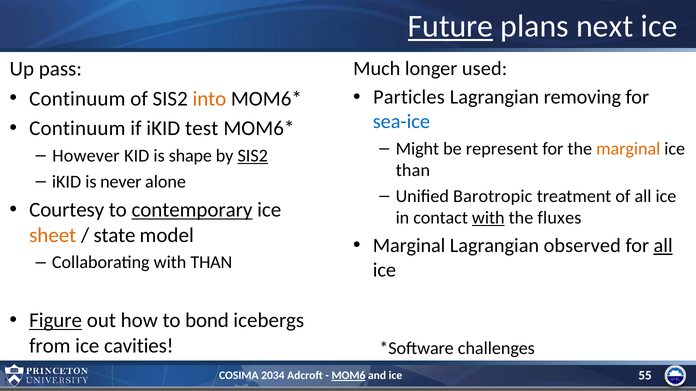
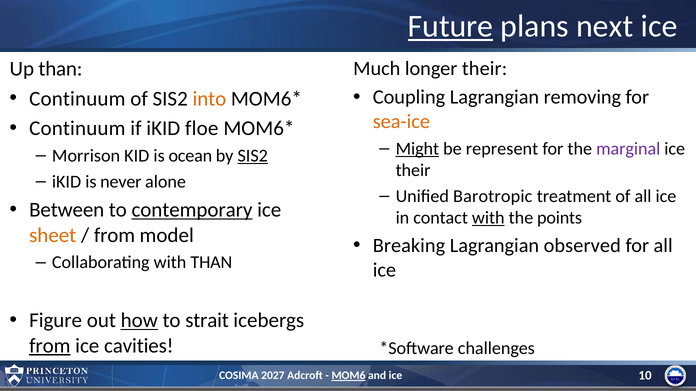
longer used: used -> their (485, 68)
Up pass: pass -> than (60, 69)
Particles: Particles -> Coupling (409, 97)
sea-ice colour: blue -> orange (401, 122)
test: test -> floe (202, 129)
Might underline: none -> present (417, 149)
marginal colour: orange -> purple (628, 149)
However: However -> Morrison (86, 156)
shape: shape -> ocean (190, 156)
than: than -> their (413, 171)
Courtesy: Courtesy -> Between (67, 210)
fluxes: fluxes -> points (560, 218)
state: state -> from (114, 235)
Marginal: Marginal -> Breaking (409, 246)
all underline: present -> none (663, 246)
Figure underline: present -> none (56, 321)
how underline: none -> present (139, 321)
bond: bond -> strait (207, 321)
from underline: none -> present (50, 346)
2034: 2034 -> 2027 (273, 376)
55: 55 -> 10 (645, 376)
